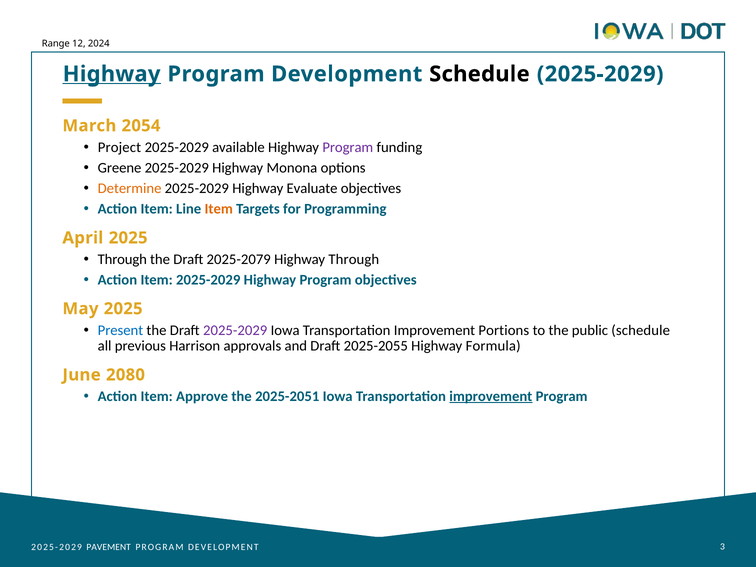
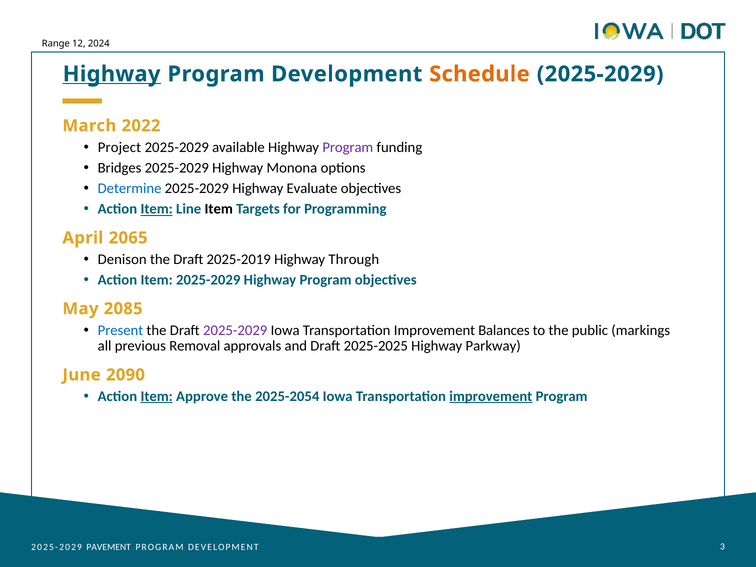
Schedule colour: black -> orange (479, 74)
2054: 2054 -> 2022 (141, 126)
Greene: Greene -> Bridges (120, 168)
Determine colour: orange -> blue (130, 188)
Item underline: none -> present (157, 209)
Item colour: orange -> black (219, 209)
April 2025: 2025 -> 2065 (128, 238)
Through: Through -> Denison (122, 259)
2025-2079: 2025-2079 -> 2025-2019 (239, 259)
May 2025: 2025 -> 2085 (123, 309)
Portions: Portions -> Balances (504, 330)
public schedule: schedule -> markings (641, 330)
Harrison: Harrison -> Removal (195, 346)
2025-2055: 2025-2055 -> 2025-2025 (376, 346)
Formula: Formula -> Parkway (493, 346)
2080: 2080 -> 2090 (125, 375)
Item underline: none -> present (157, 396)
2025-2051: 2025-2051 -> 2025-2054 (287, 396)
